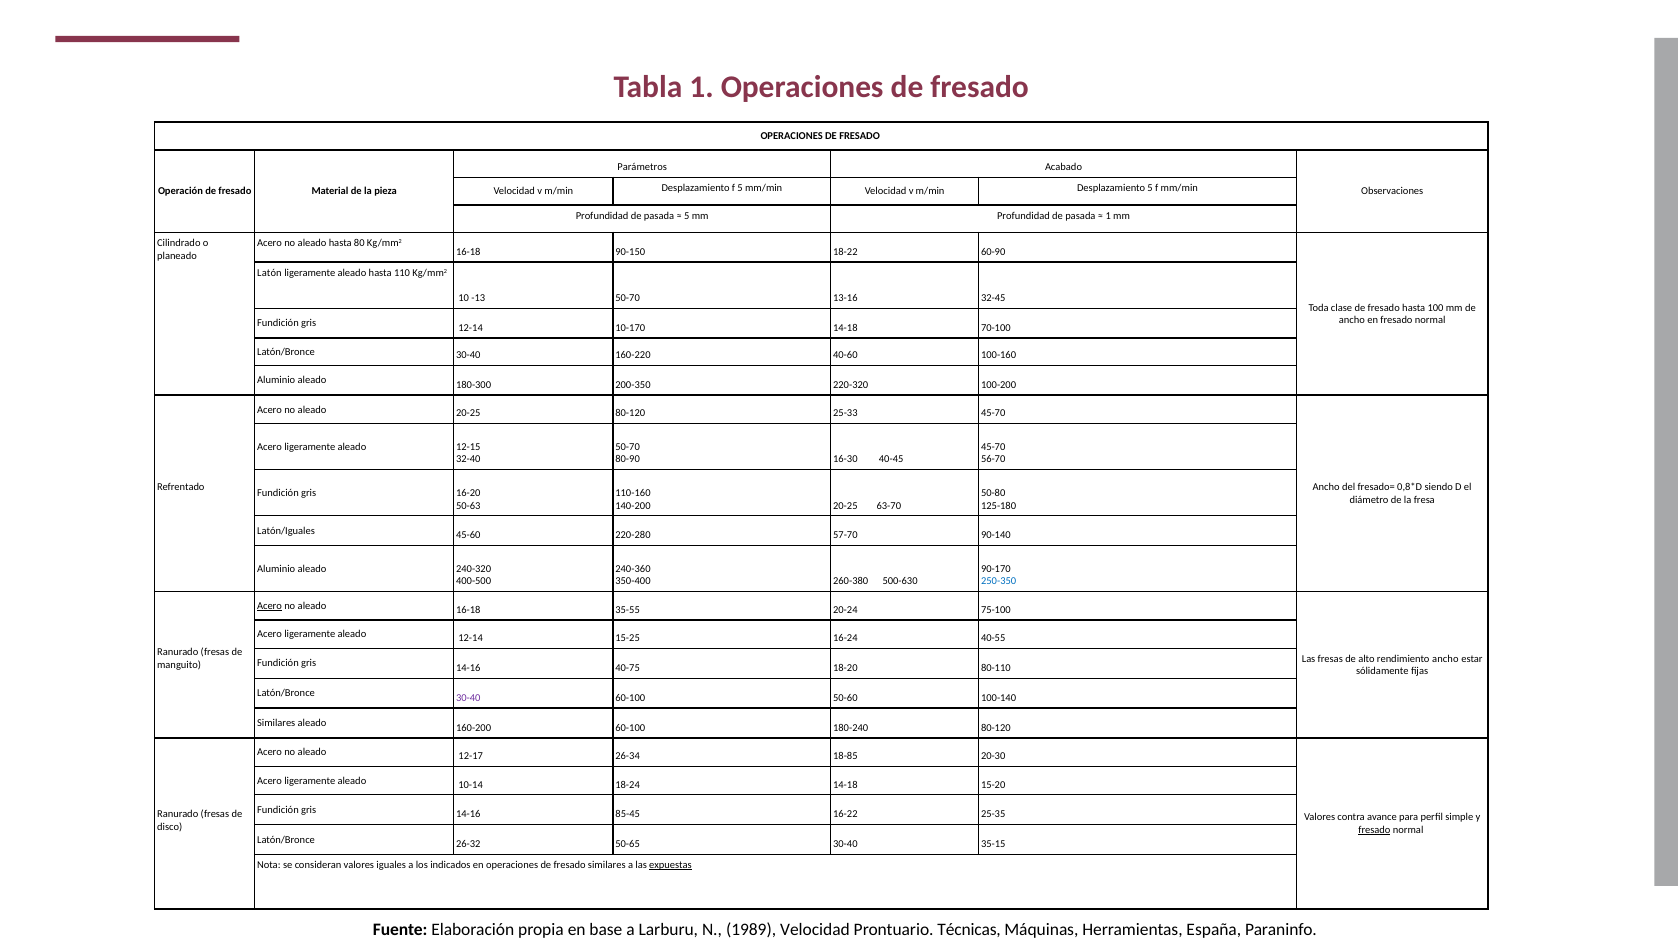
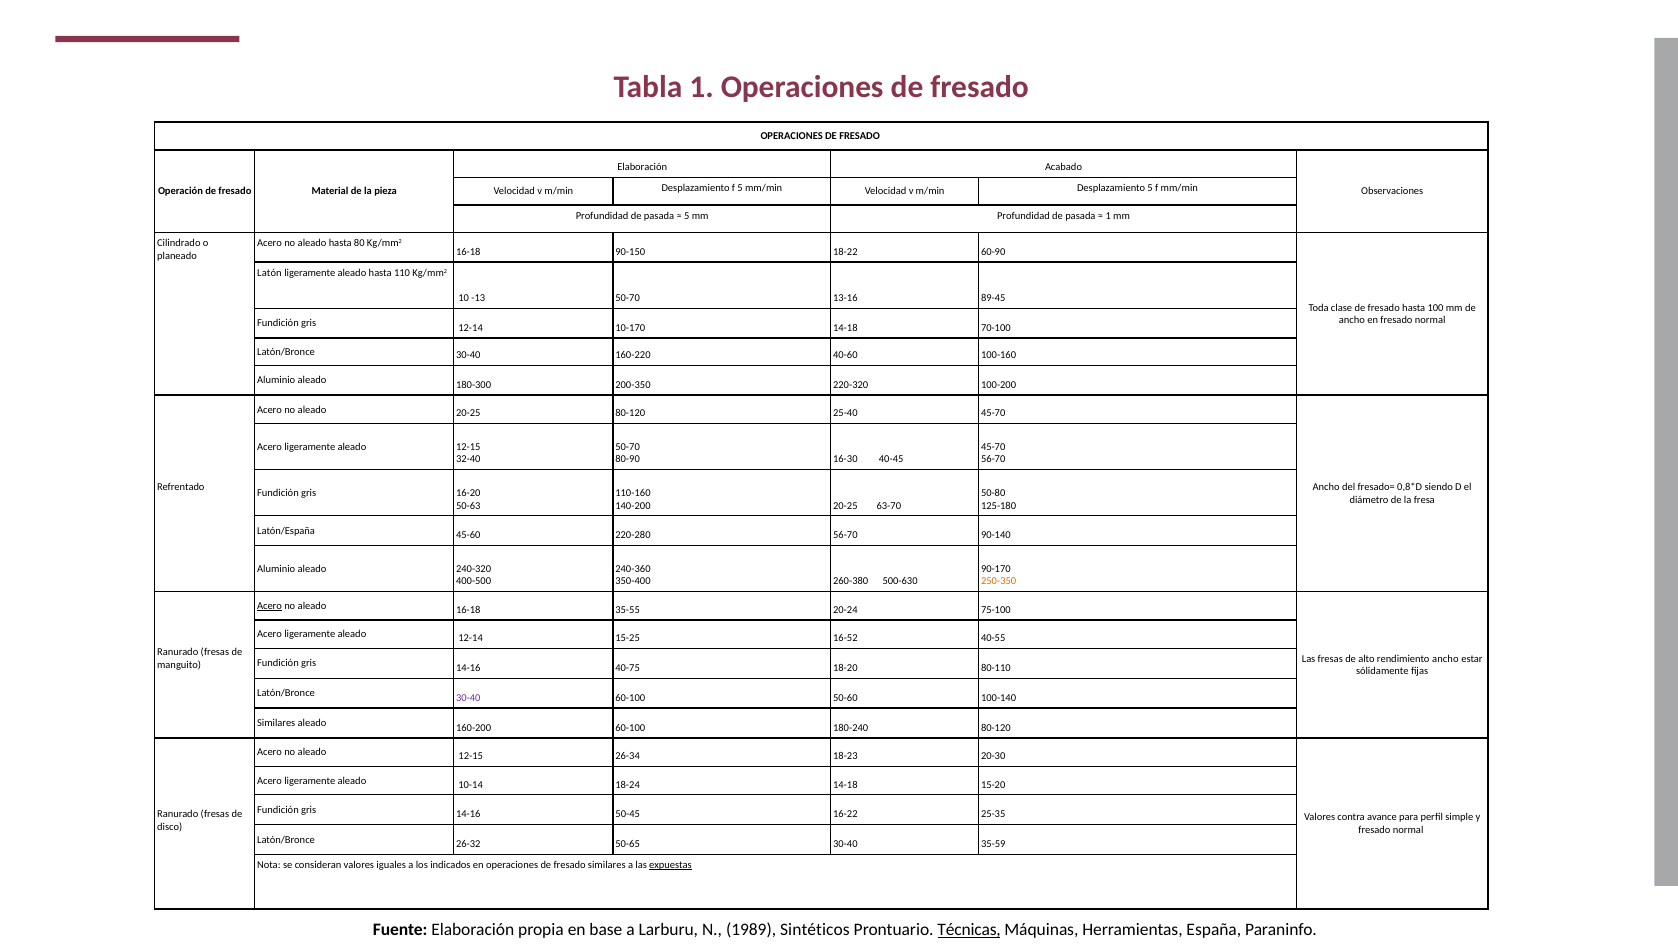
Parámetros: Parámetros -> Elaboración (642, 167)
32-45: 32-45 -> 89-45 (993, 298)
25-33: 25-33 -> 25-40 (845, 413)
Latón/Iguales: Latón/Iguales -> Latón/España (286, 531)
220-280 57-70: 57-70 -> 56-70 (845, 535)
250-350 colour: blue -> orange (999, 581)
16-24: 16-24 -> 16-52 (845, 638)
no aleado 12-17: 12-17 -> 12-15 (471, 756)
18-85: 18-85 -> 18-23 (845, 756)
85-45: 85-45 -> 50-45 (628, 814)
fresado underline: present -> none (1374, 830)
35-15: 35-15 -> 35-59 (993, 844)
1989 Velocidad: Velocidad -> Sintéticos (815, 930)
Técnicas underline: none -> present (969, 930)
